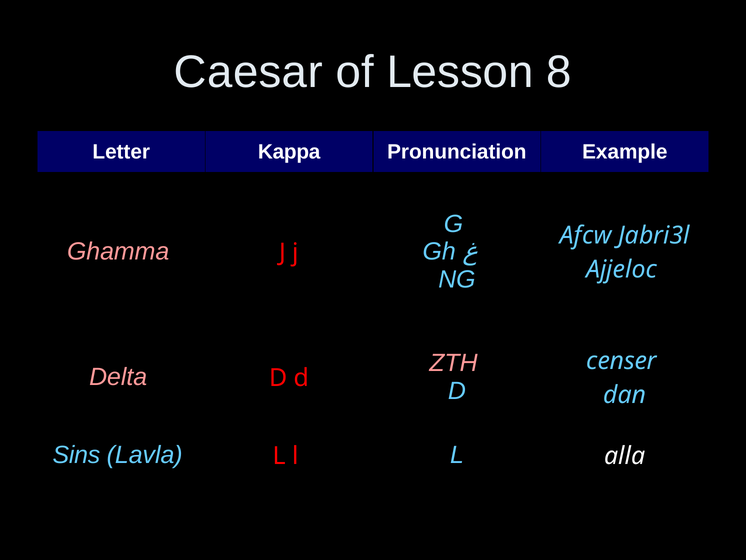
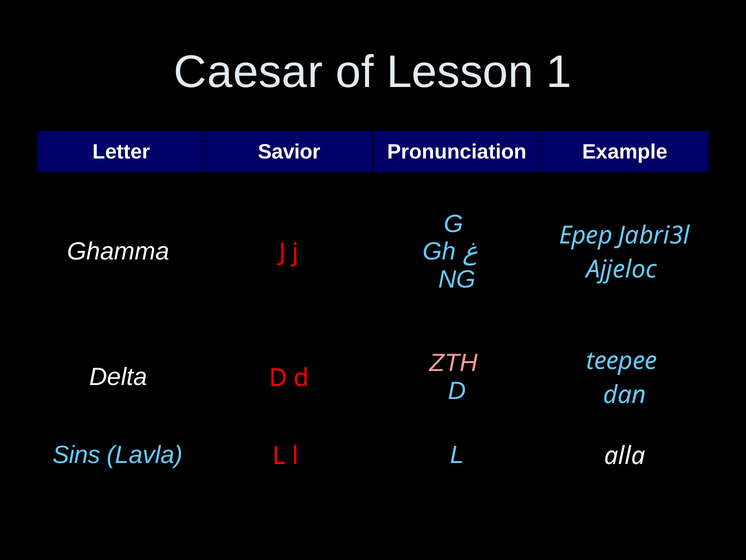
8: 8 -> 1 (559, 72)
Kappa: Kappa -> Savior (289, 152)
Afcw: Afcw -> Epep (586, 235)
Ghamma colour: pink -> white (118, 251)
censer: censer -> teepee (622, 361)
Delta colour: pink -> white (118, 377)
